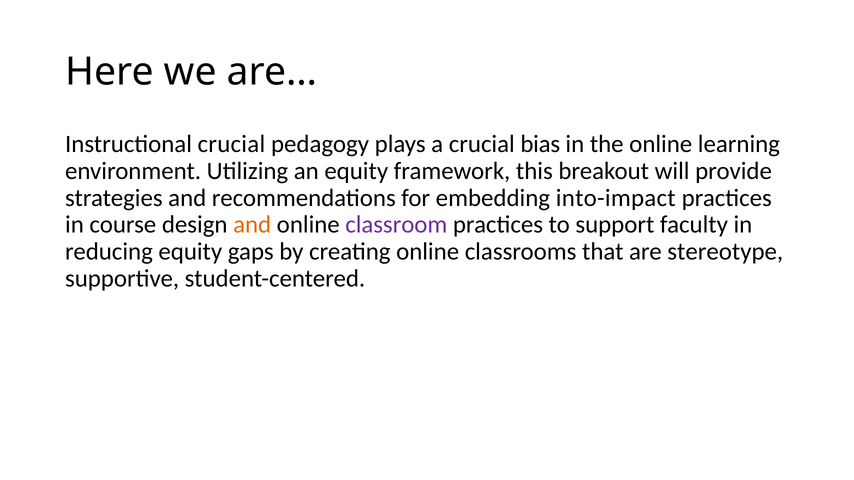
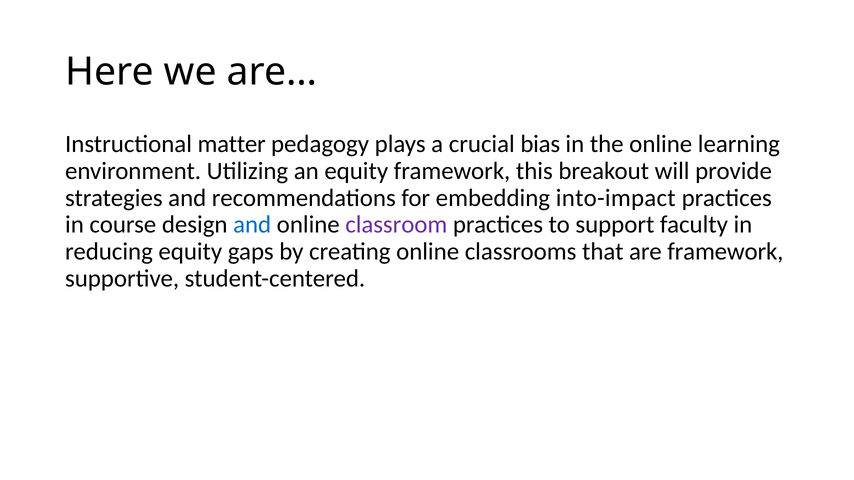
Instructional crucial: crucial -> matter (232, 144)
and colour: orange -> blue (252, 225)
are stereotype: stereotype -> framework (725, 252)
